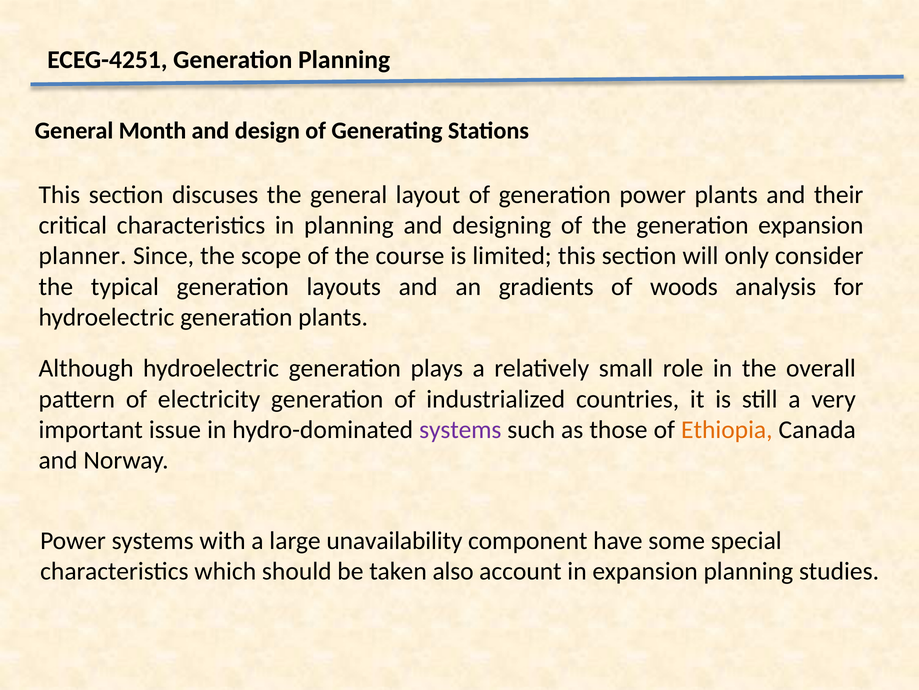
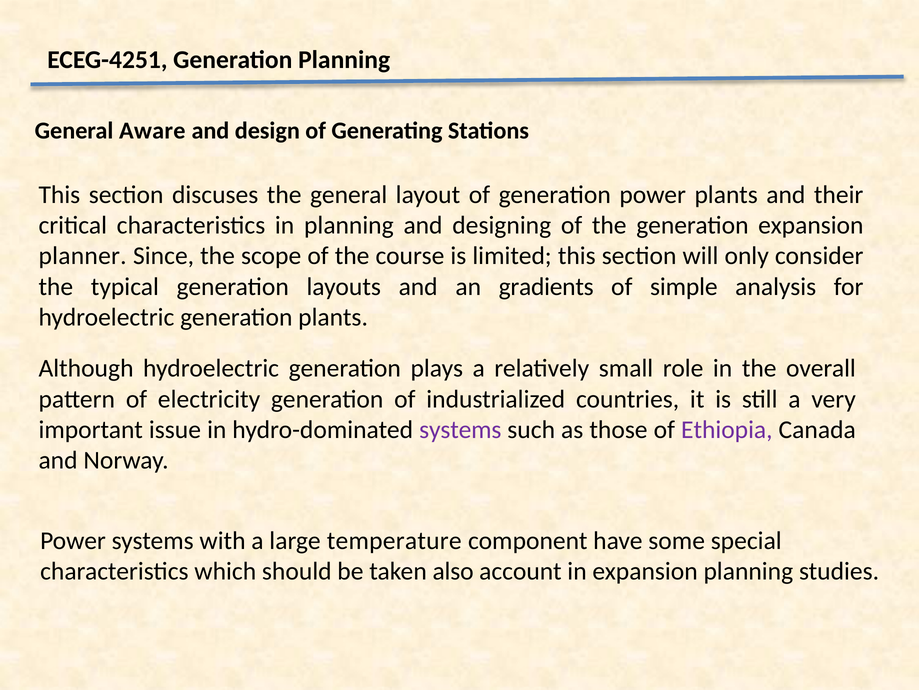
Month: Month -> Aware (152, 131)
woods: woods -> simple (684, 286)
Ethiopia colour: orange -> purple (727, 429)
unavailability: unavailability -> temperature (394, 540)
